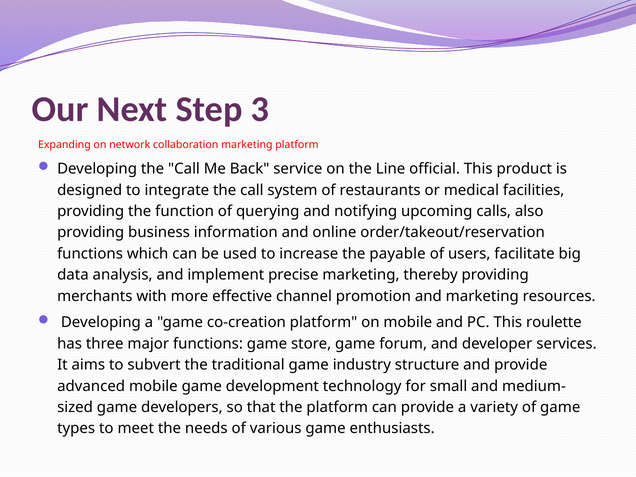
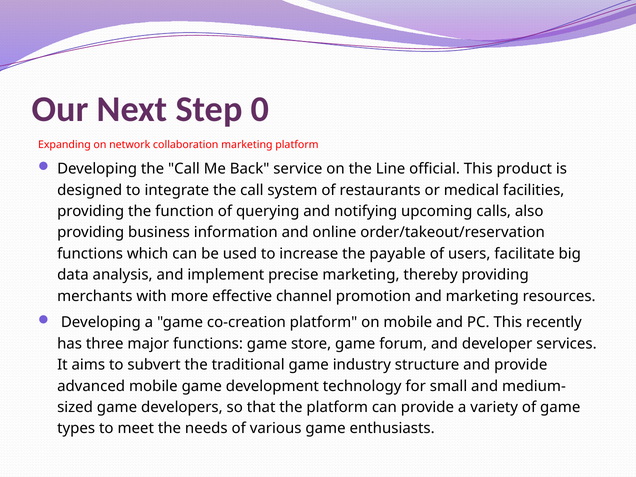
3: 3 -> 0 (260, 109)
roulette: roulette -> recently (554, 322)
